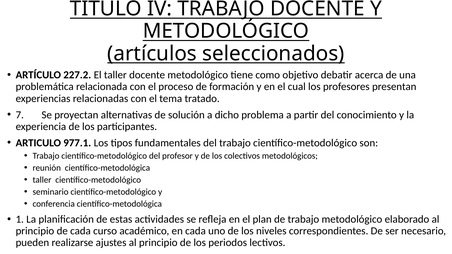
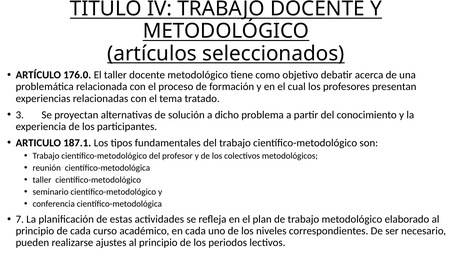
227.2: 227.2 -> 176.0 (77, 75)
7: 7 -> 3 (20, 115)
977.1: 977.1 -> 187.1 (77, 143)
1: 1 -> 7 (20, 219)
